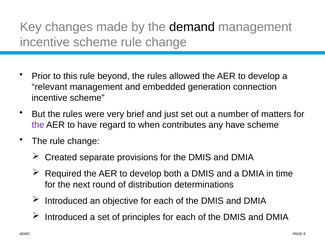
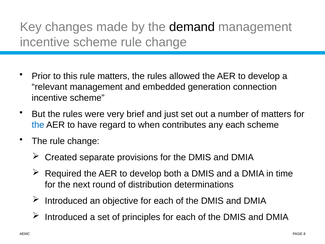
rule beyond: beyond -> matters (114, 76)
the colour: purple -> blue (38, 125)
any have: have -> each (235, 125)
